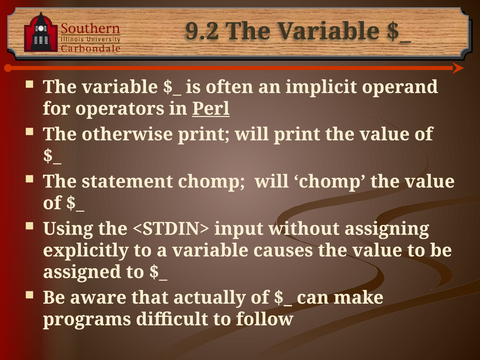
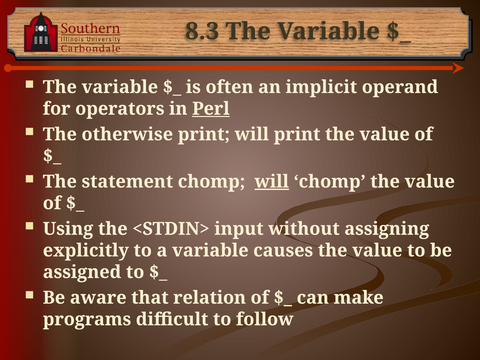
9.2: 9.2 -> 8.3 (202, 31)
will underline: none -> present (272, 182)
actually: actually -> relation (210, 298)
